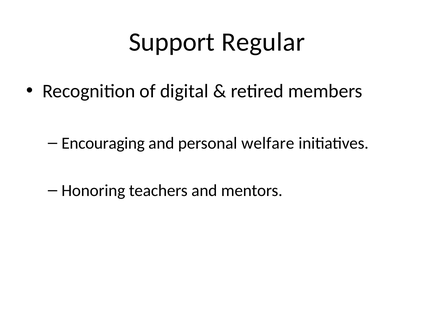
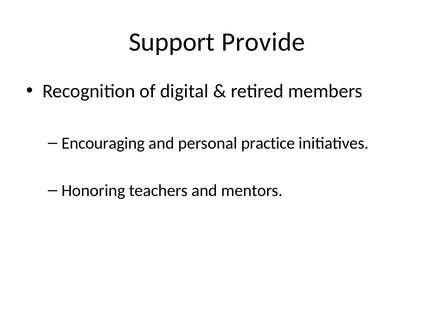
Regular: Regular -> Provide (263, 42)
welfare: welfare -> practice (268, 143)
